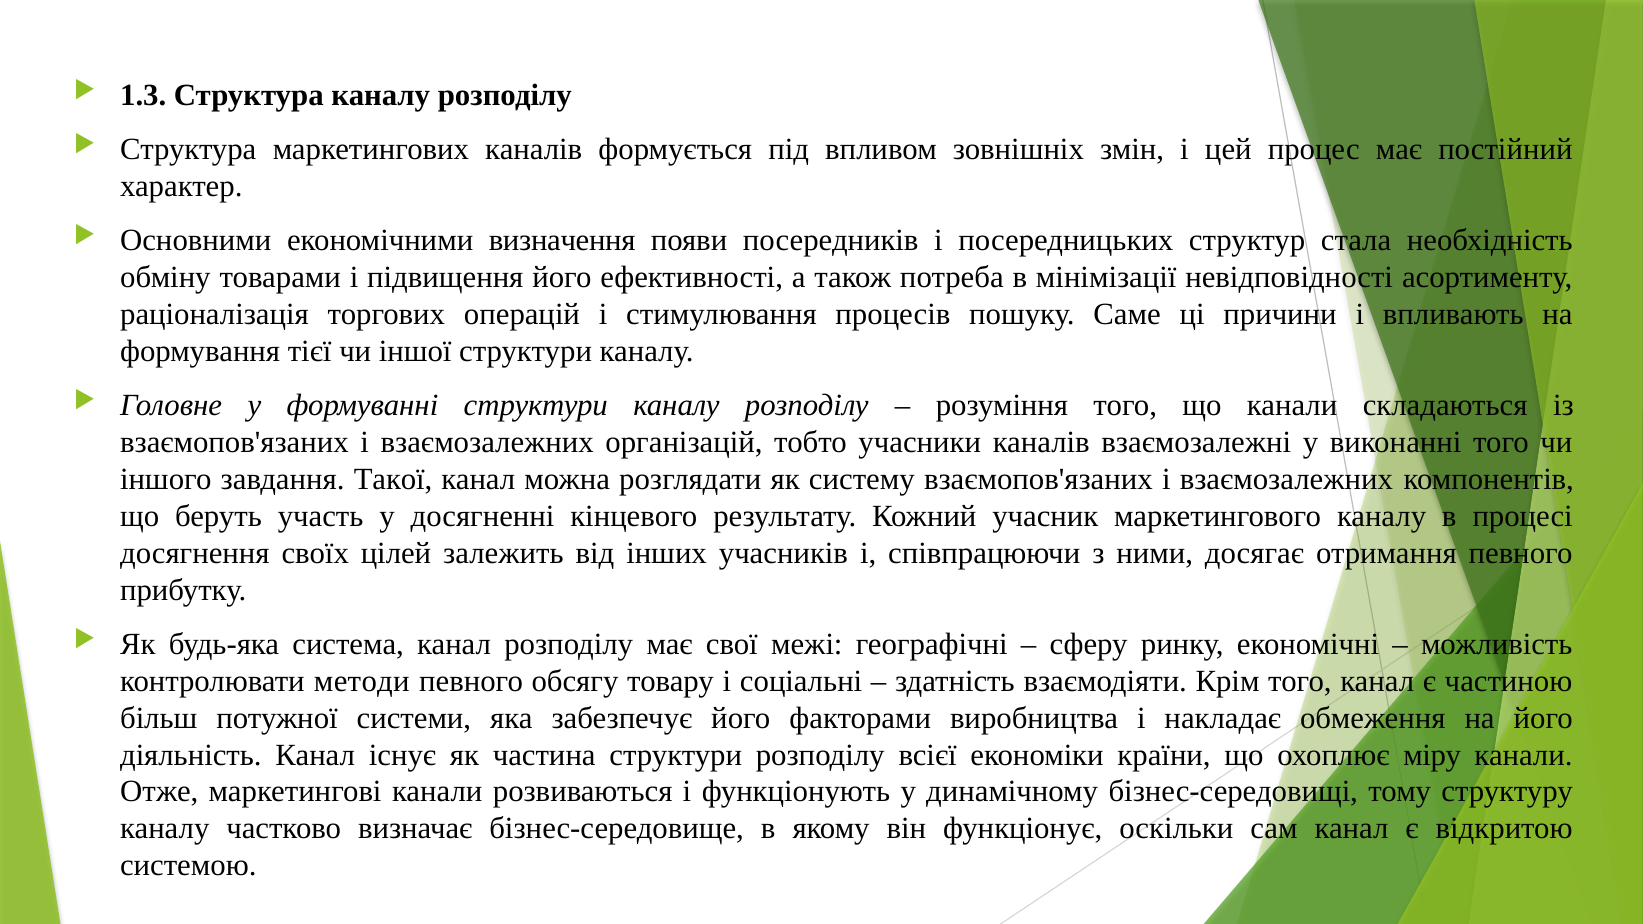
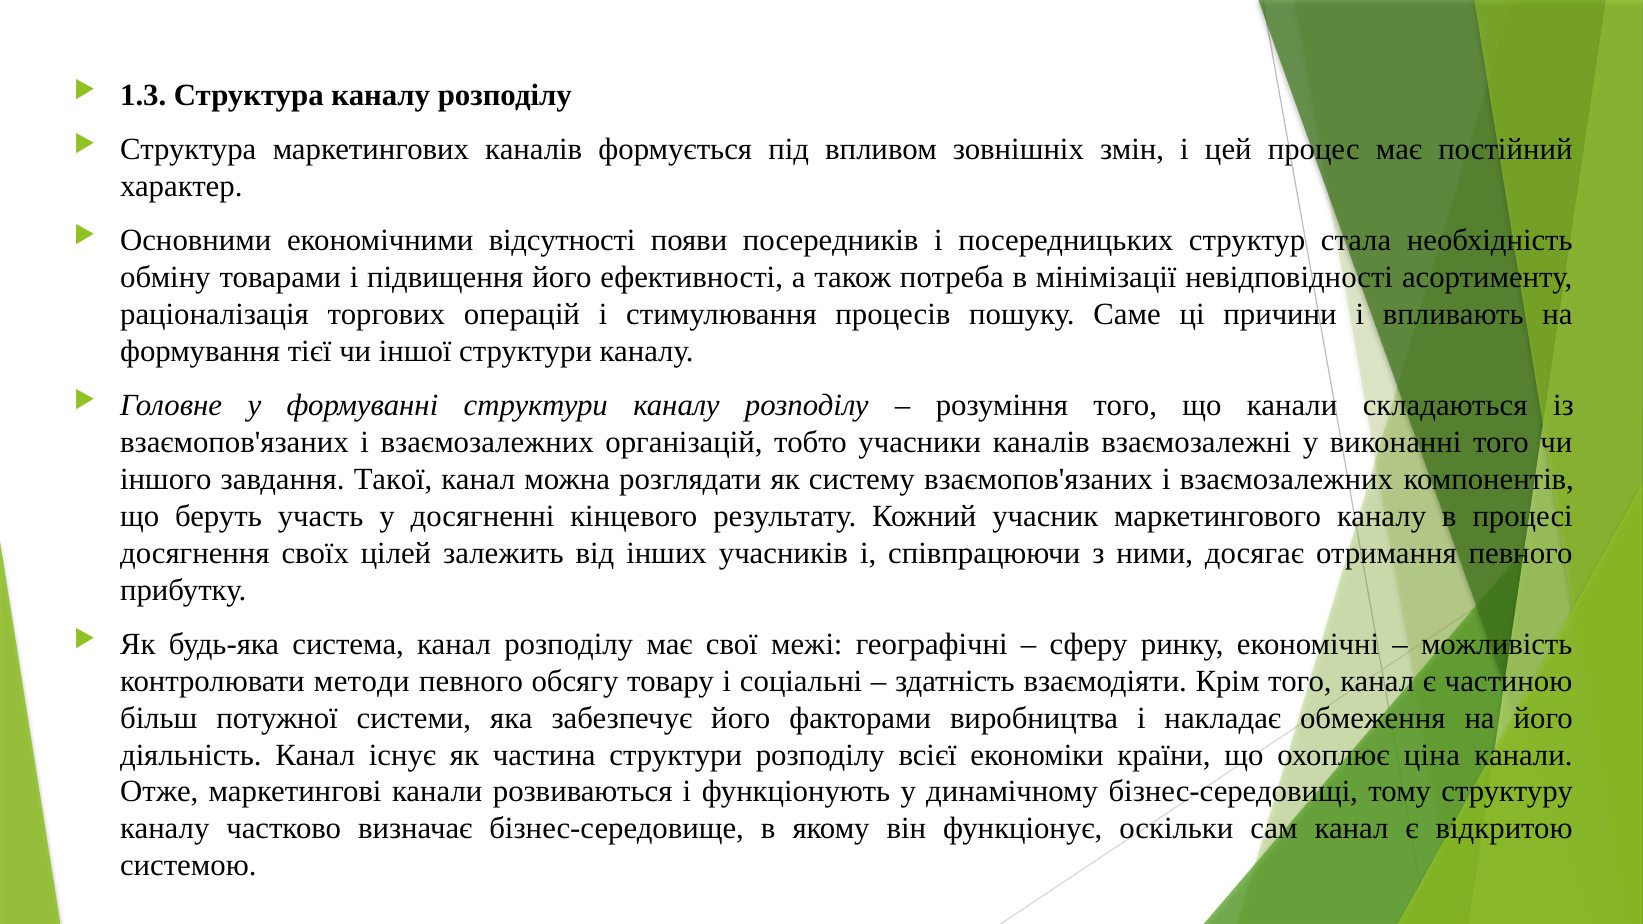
визначення: визначення -> відсутності (562, 240)
міру: міру -> ціна (1432, 755)
